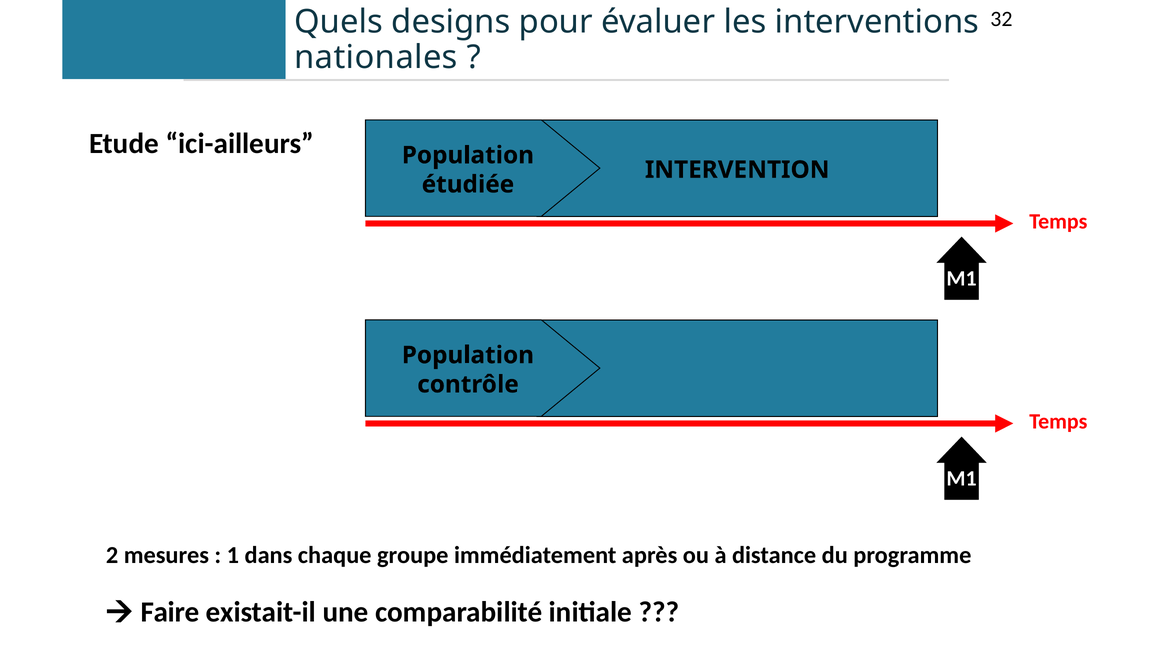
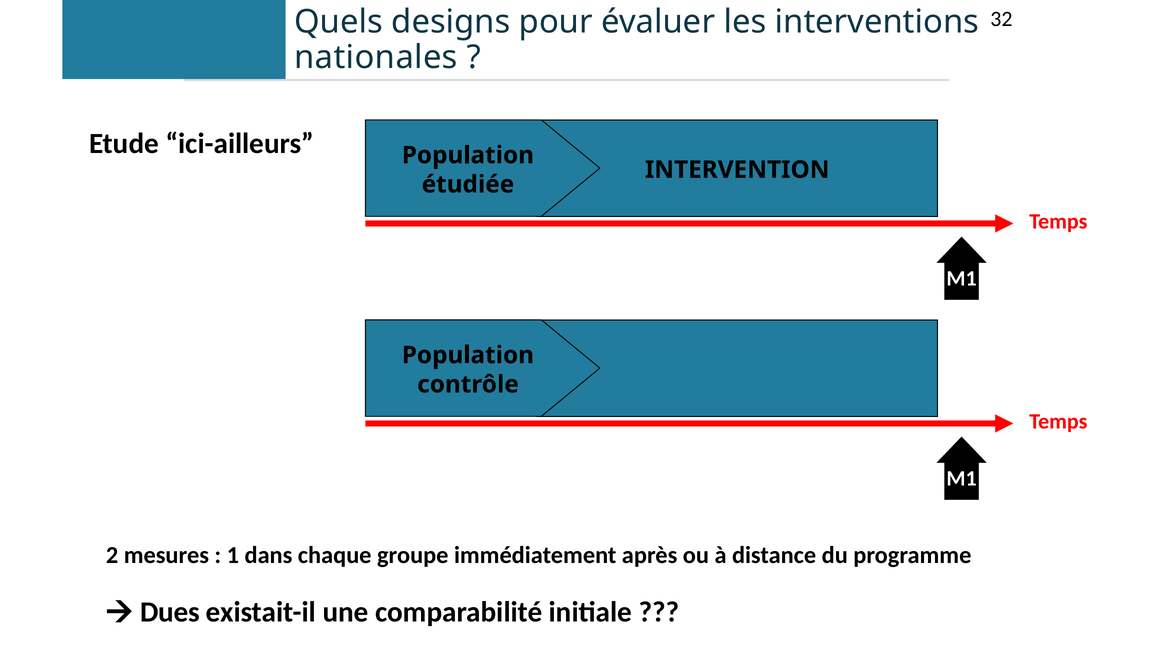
Faire: Faire -> Dues (170, 612)
